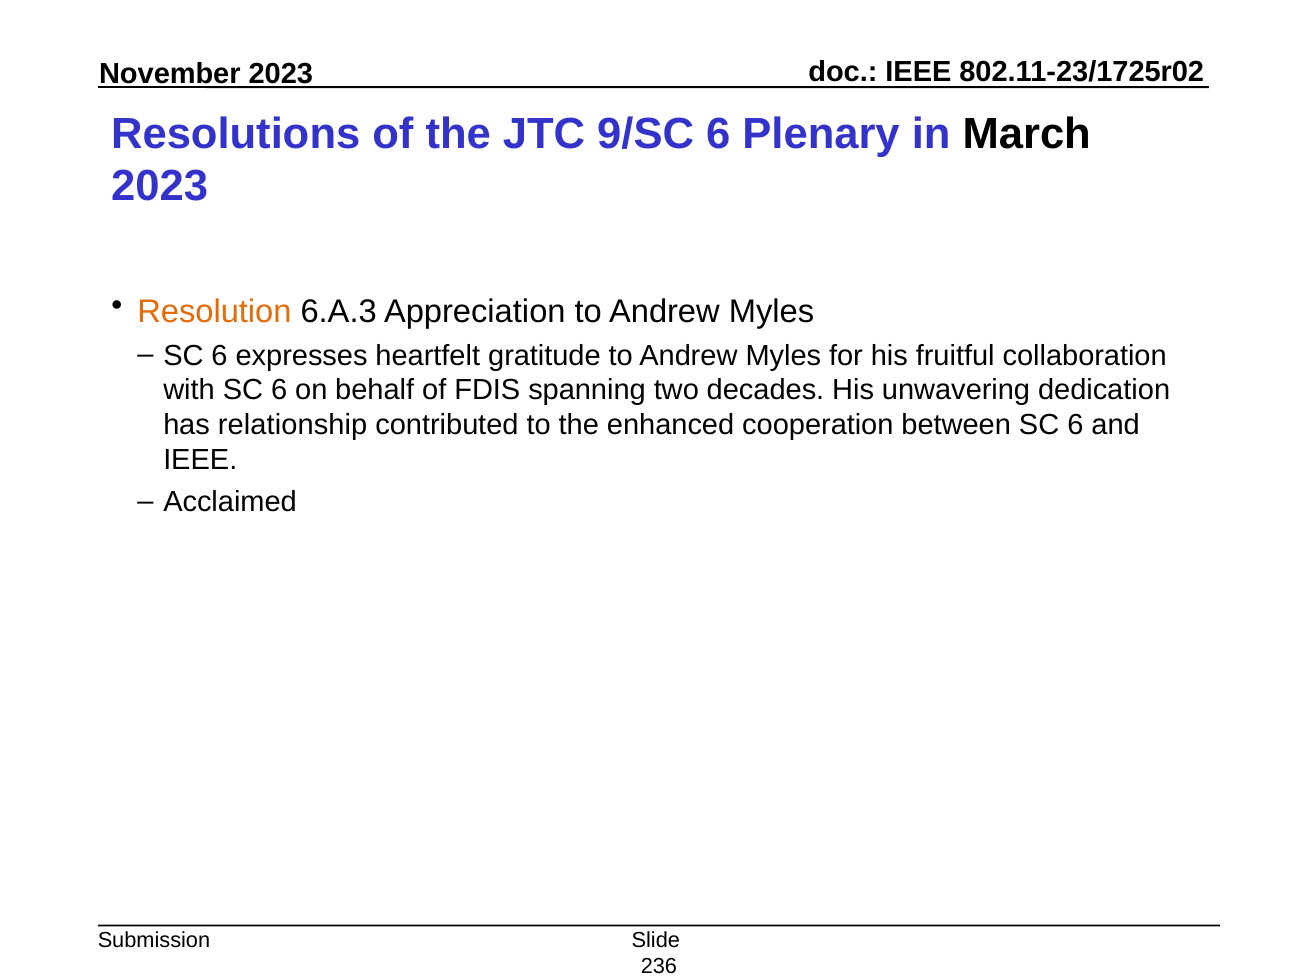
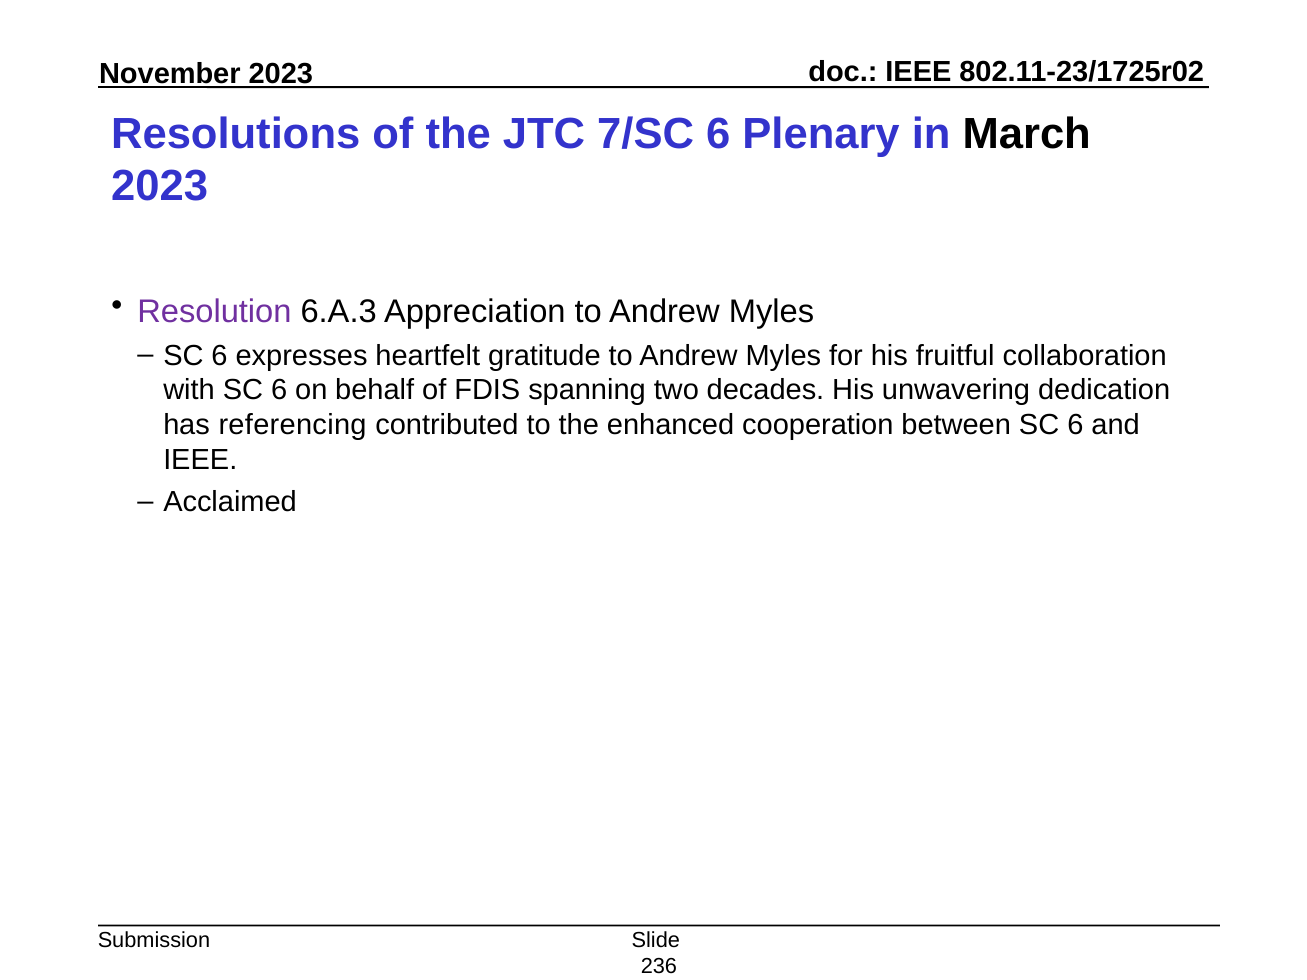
9/SC: 9/SC -> 7/SC (646, 134)
Resolution colour: orange -> purple (214, 312)
relationship: relationship -> referencing (293, 425)
